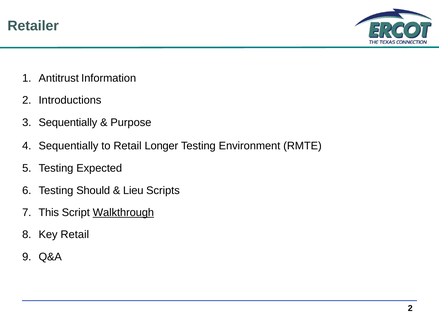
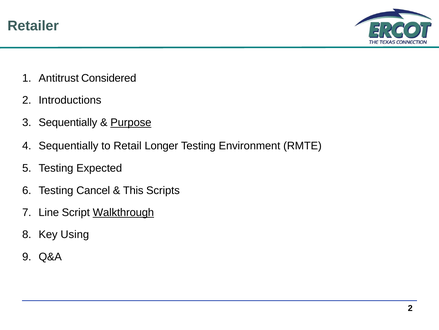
Information: Information -> Considered (109, 78)
Purpose underline: none -> present (131, 122)
Should: Should -> Cancel (93, 190)
Lieu: Lieu -> This (133, 190)
This: This -> Line (49, 212)
Key Retail: Retail -> Using (75, 234)
